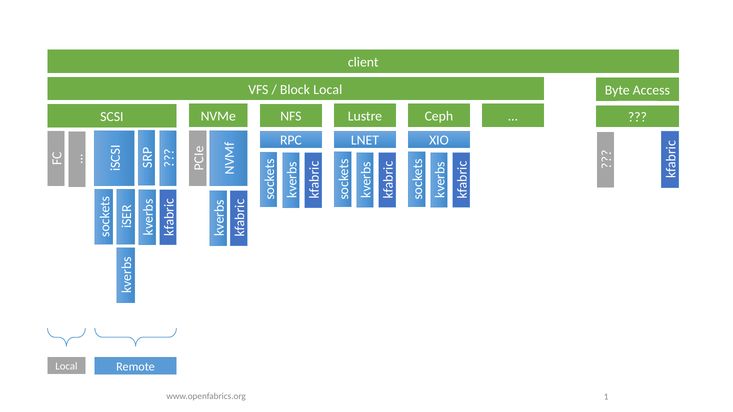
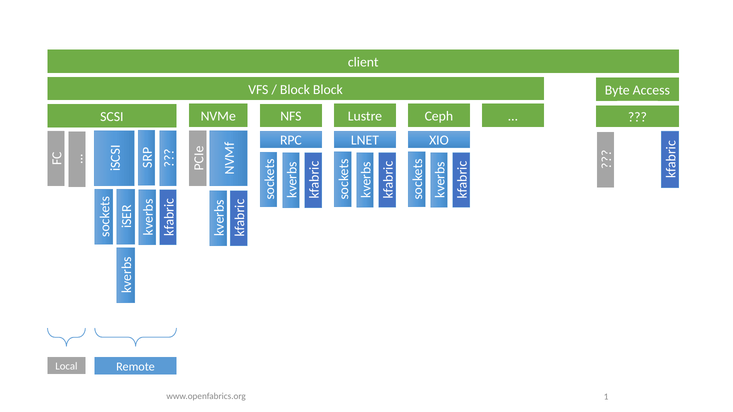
Block Local: Local -> Block (328, 90)
